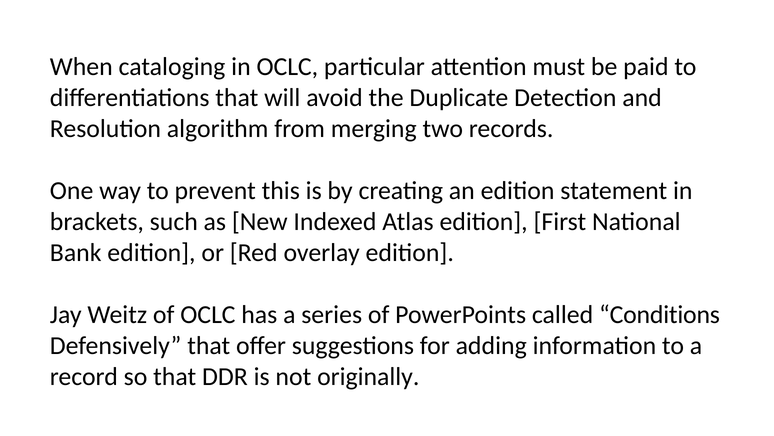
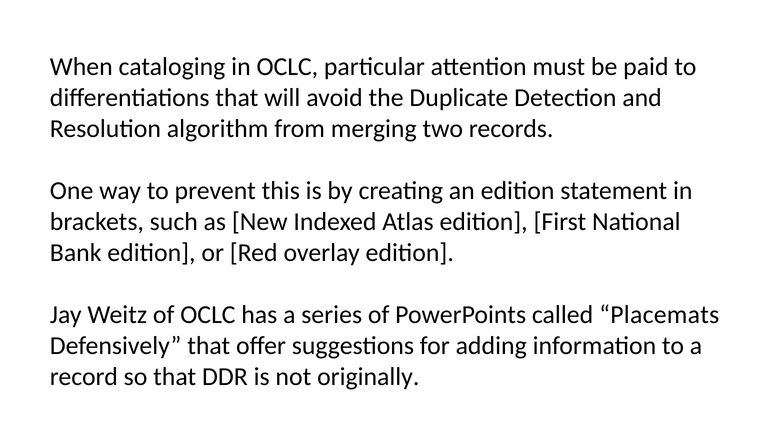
Conditions: Conditions -> Placemats (659, 314)
